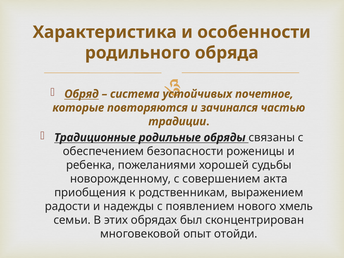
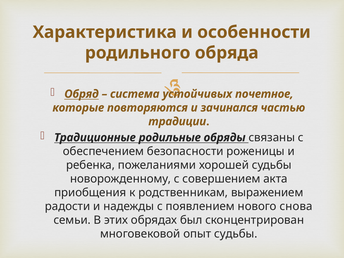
хмель: хмель -> снова (296, 206)
опыт отойди: отойди -> судьбы (236, 234)
